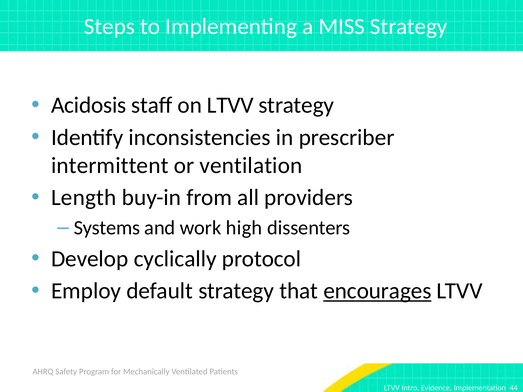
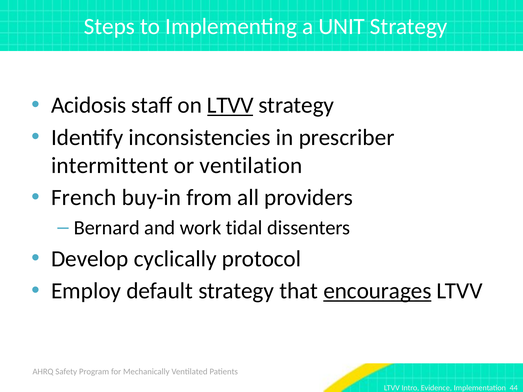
MISS: MISS -> UNIT (342, 26)
LTVV underline: none -> present (230, 105)
Length: Length -> French (84, 198)
Systems: Systems -> Bernard (107, 228)
high: high -> tidal (244, 228)
